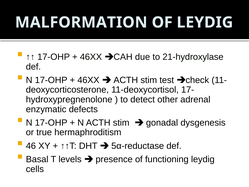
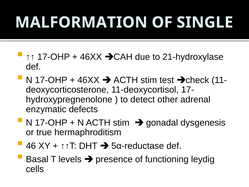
OF LEYDIG: LEYDIG -> SINGLE (205, 22)
